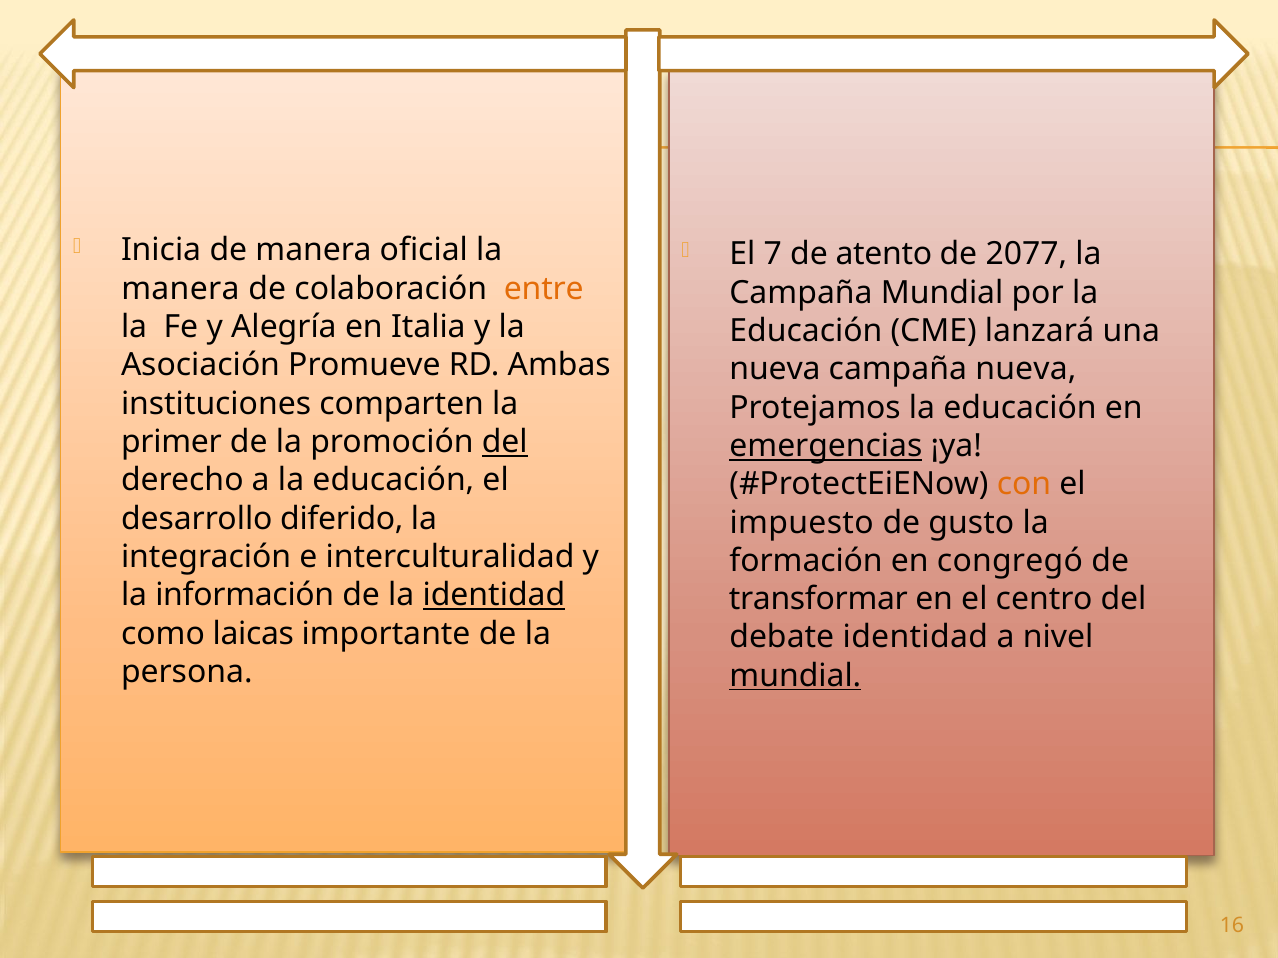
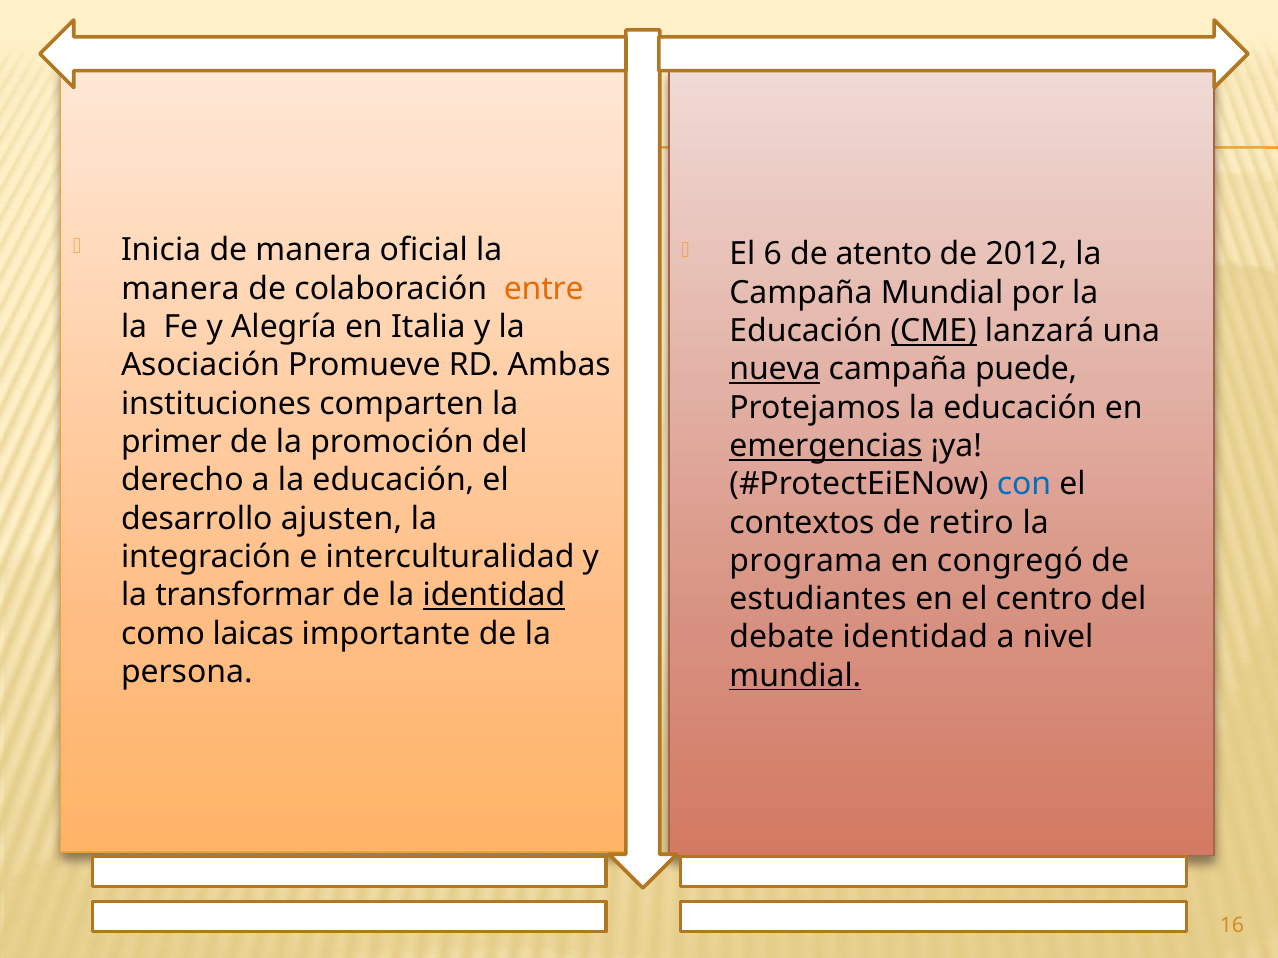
7: 7 -> 6 (773, 254)
2077: 2077 -> 2012 (1026, 254)
CME underline: none -> present (934, 331)
nueva underline: none -> present (775, 369)
campaña nueva: nueva -> puede (1026, 369)
del underline: present -> none (505, 442)
con colour: orange -> blue (1024, 484)
diferido: diferido -> ajusten (342, 519)
impuesto: impuesto -> contextos (802, 523)
gusto: gusto -> retiro (971, 523)
formación: formación -> programa (806, 561)
información: información -> transformar (245, 596)
transformar: transformar -> estudiantes (818, 599)
